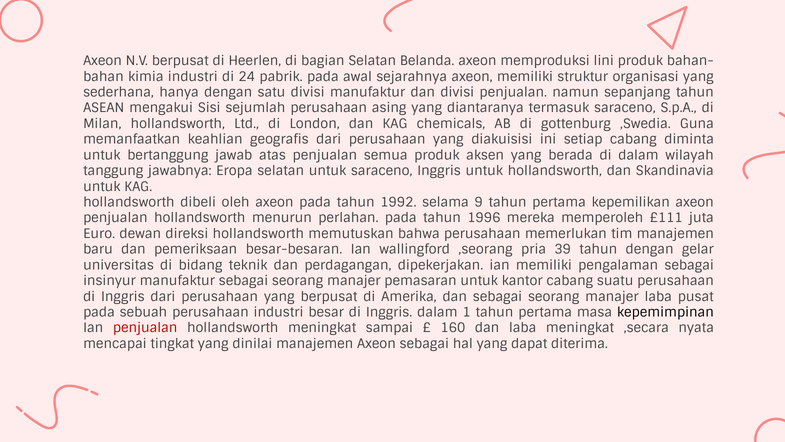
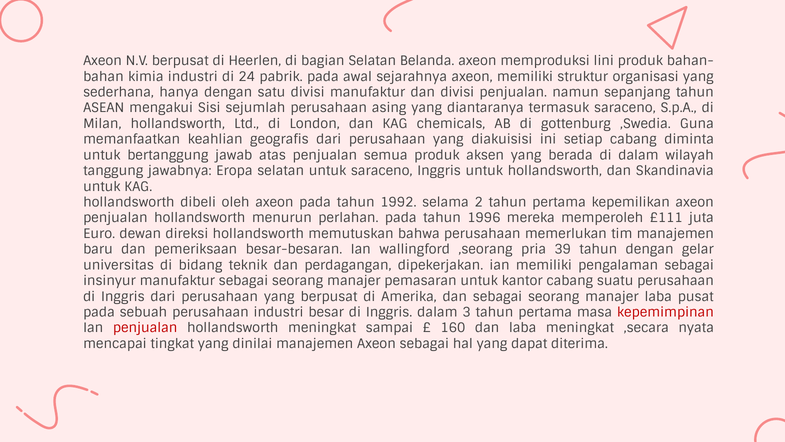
9: 9 -> 2 (479, 202)
1: 1 -> 3 (467, 312)
kepemimpinan colour: black -> red (665, 312)
